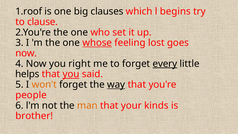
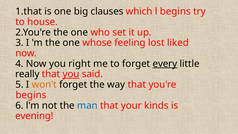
1.roof: 1.roof -> 1.that (29, 11)
clause: clause -> house (42, 22)
whose underline: present -> none (97, 43)
goes: goes -> liked (178, 43)
helps: helps -> really (27, 74)
way underline: present -> none (116, 85)
people: people -> begins (31, 95)
man colour: orange -> blue (87, 105)
brother: brother -> evening (34, 116)
